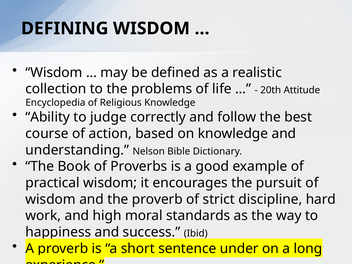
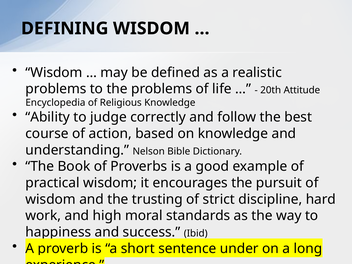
collection: collection -> problems (56, 89)
the proverb: proverb -> trusting (157, 199)
